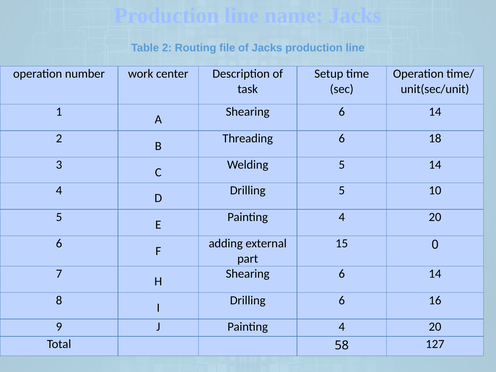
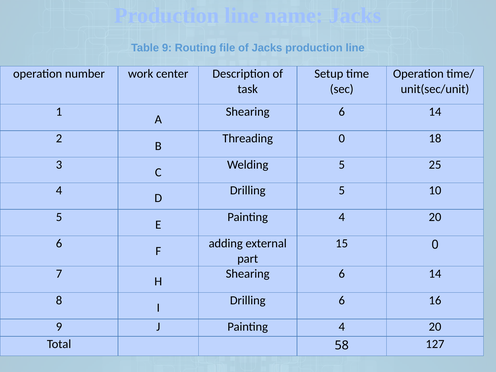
Table 2: 2 -> 9 (167, 48)
Threading 6: 6 -> 0 (342, 138)
5 14: 14 -> 25 (435, 165)
